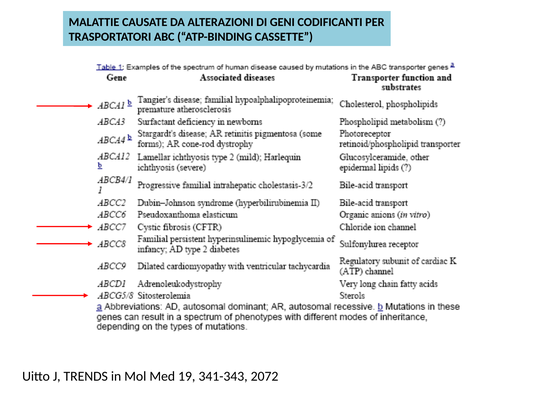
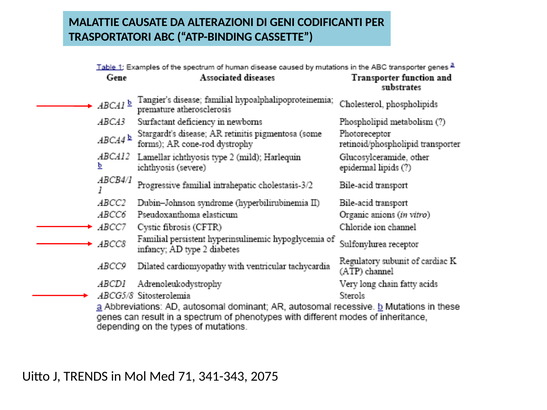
19: 19 -> 71 (187, 376)
2072: 2072 -> 2075 (265, 376)
